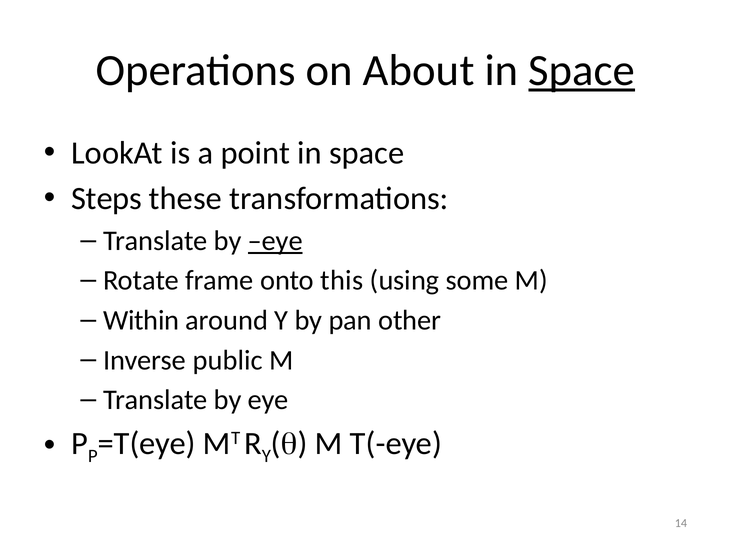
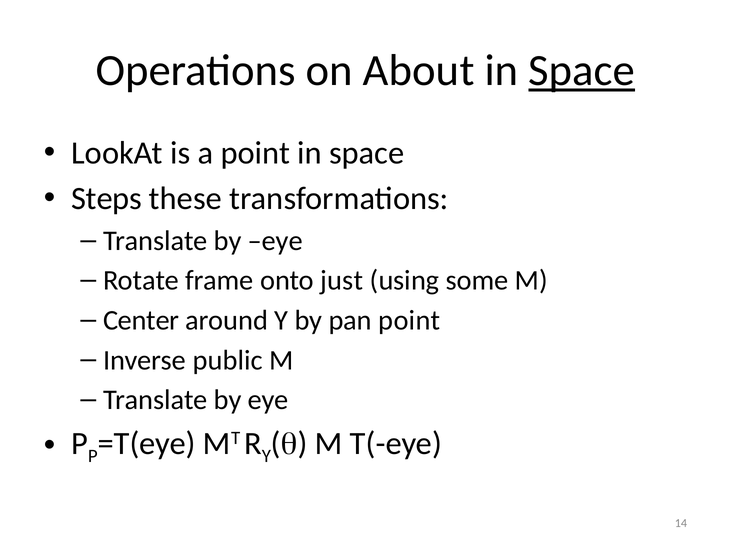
eye underline: present -> none (275, 241)
this: this -> just (342, 281)
Within: Within -> Center (141, 320)
pan other: other -> point (409, 320)
